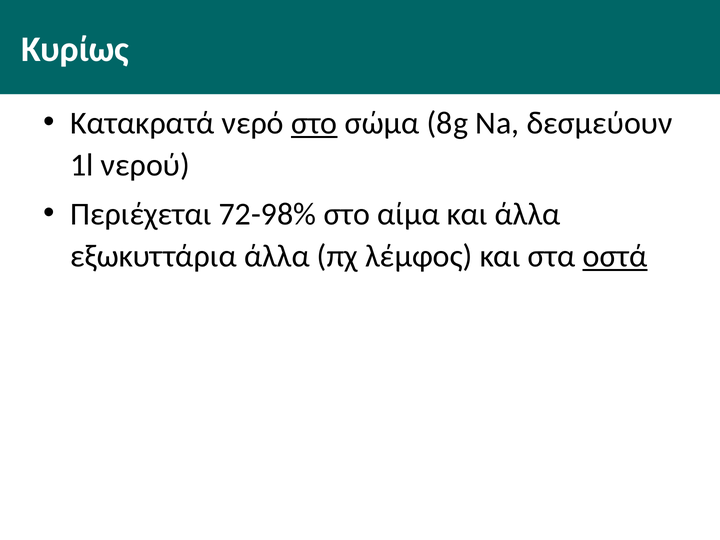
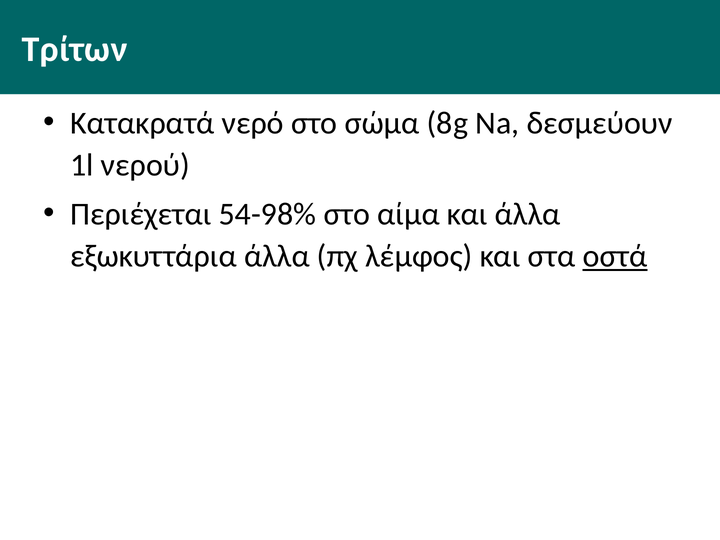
Κυρίως: Κυρίως -> Τρίτων (75, 50)
στο underline: present -> none (314, 123)
72-98%: 72-98% -> 54-98% (267, 214)
